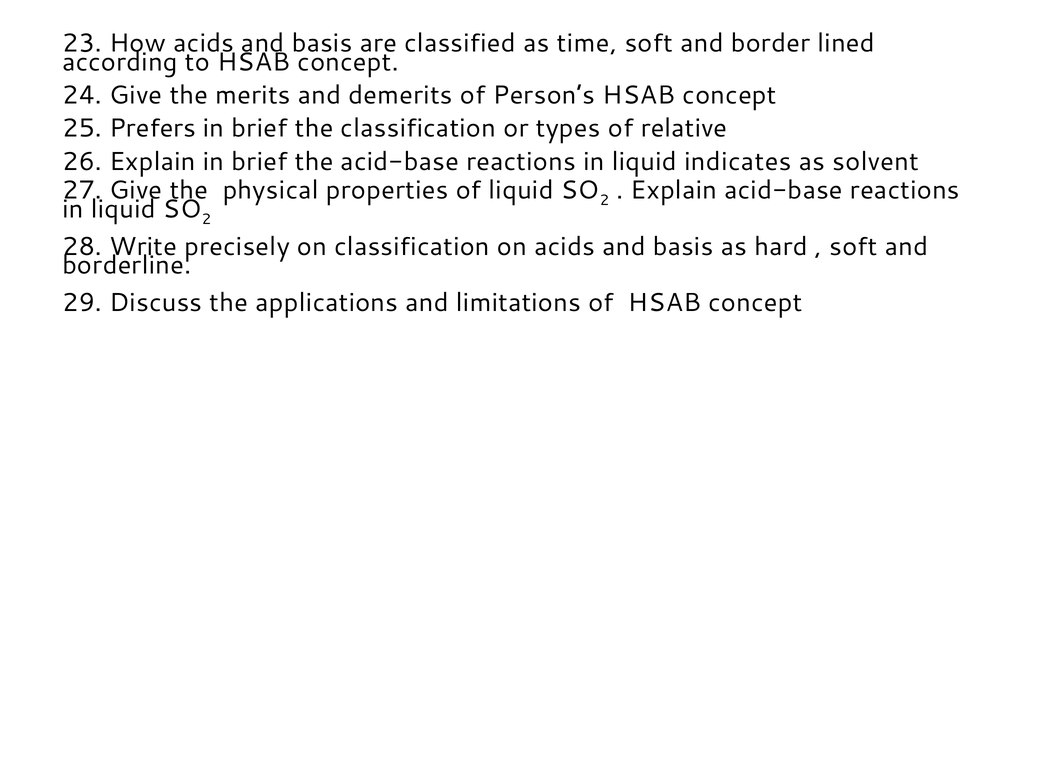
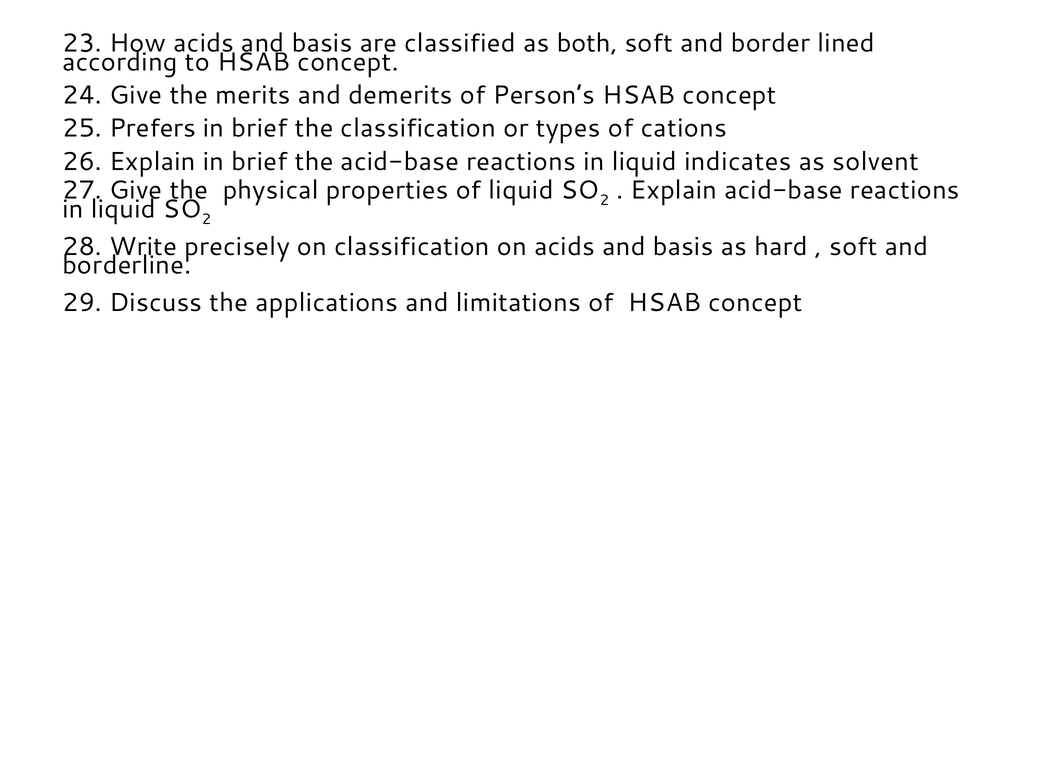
time: time -> both (587, 43)
relative: relative -> cations (684, 128)
